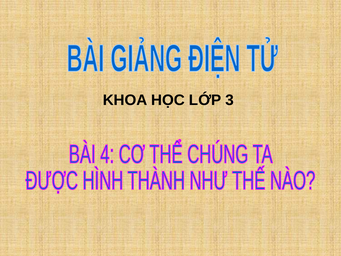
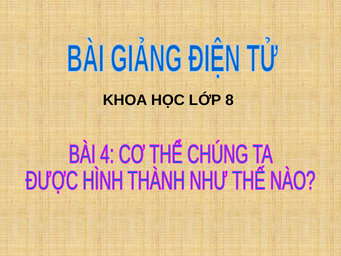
3: 3 -> 8 (230, 100)
